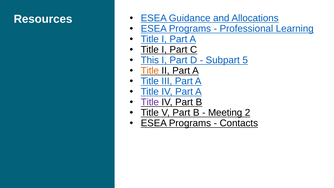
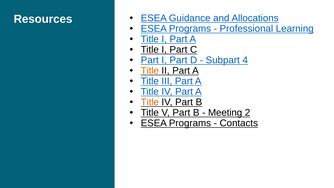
This: This -> Part (150, 60)
5: 5 -> 4 (245, 60)
Title colour: purple -> orange (150, 102)
